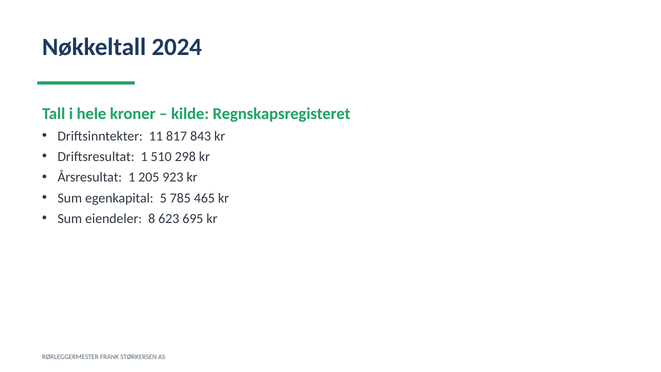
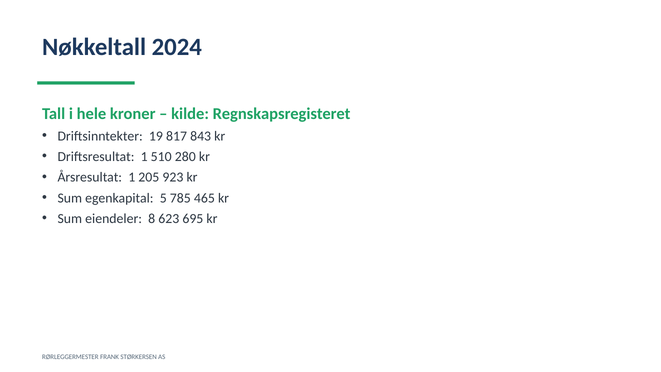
11: 11 -> 19 (156, 136)
298: 298 -> 280 (185, 157)
